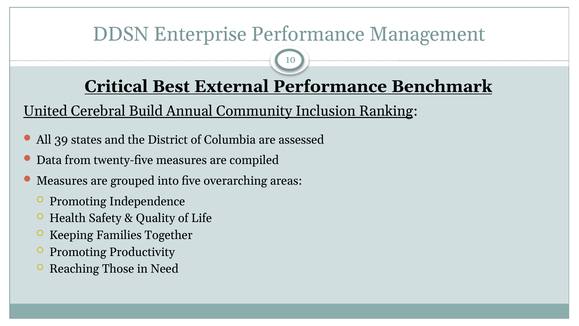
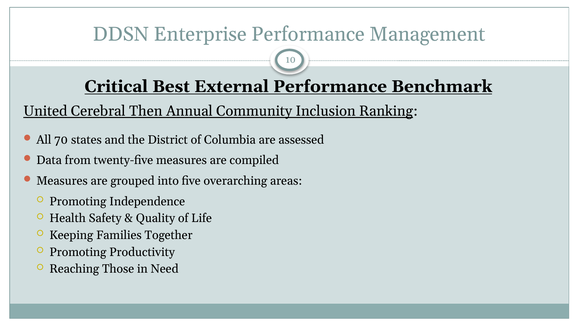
Build: Build -> Then (146, 111)
39: 39 -> 70 (61, 140)
